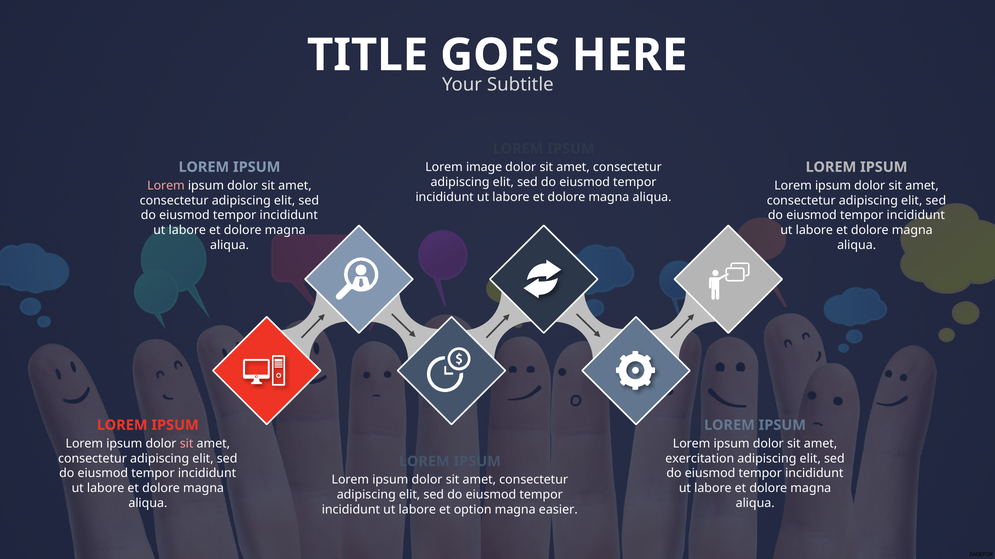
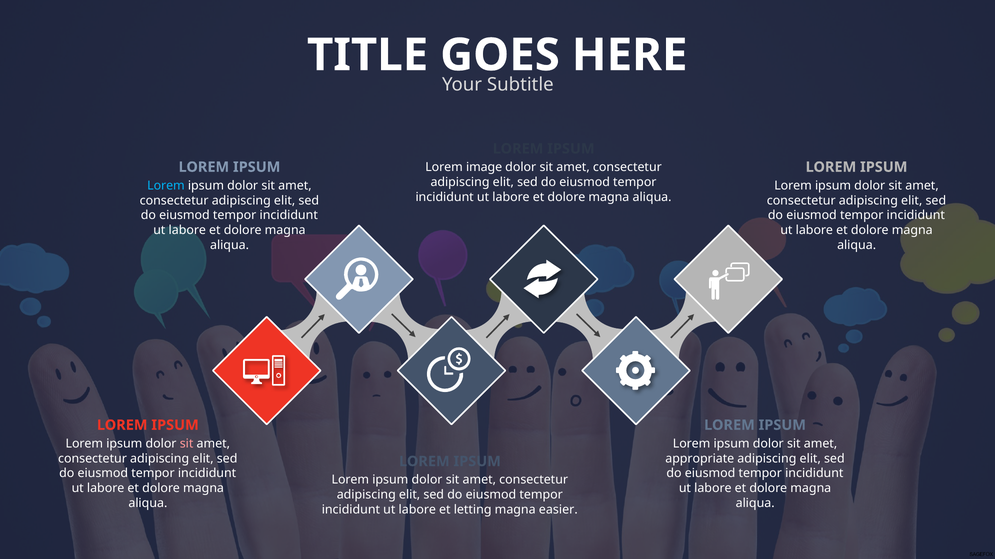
Lorem colour: pink -> light blue (166, 186)
exercitation: exercitation -> appropriate (700, 459)
option: option -> letting (473, 510)
